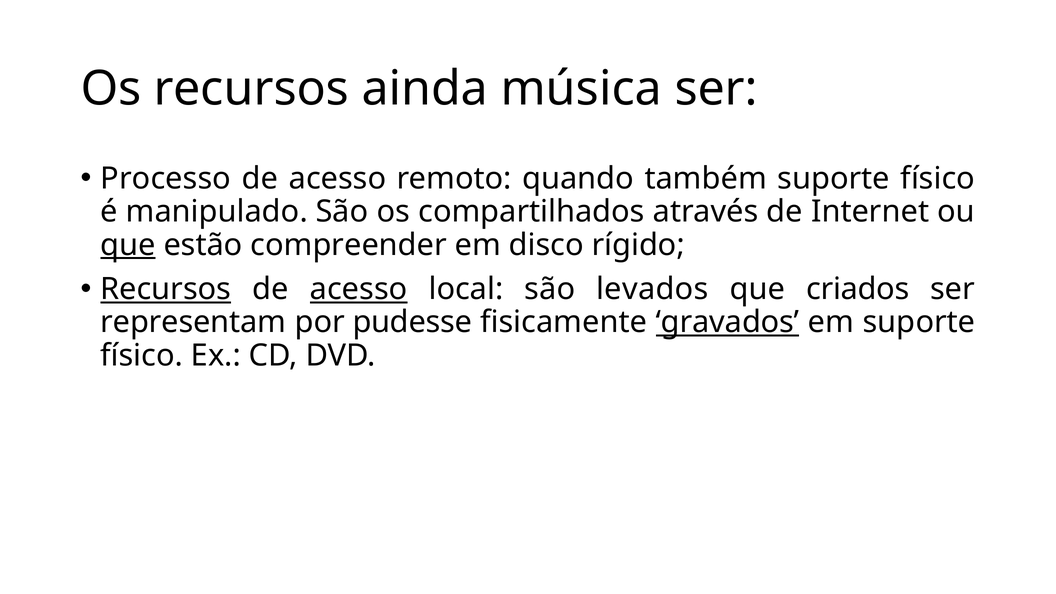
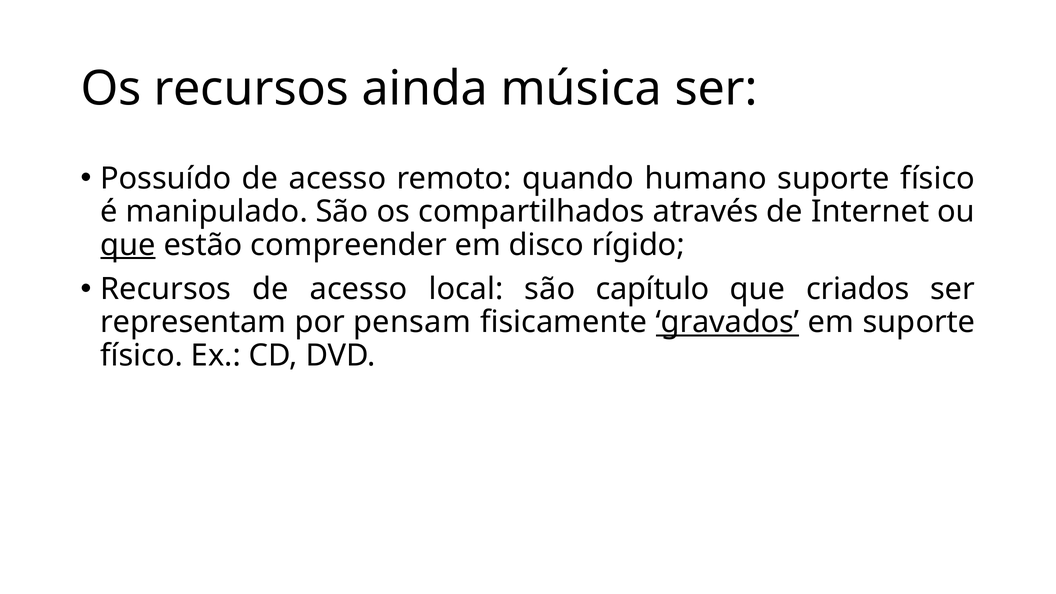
Processo: Processo -> Possuído (166, 178)
também: também -> humano (706, 178)
Recursos underline: present -> none (166, 289)
acesso underline: present -> none (359, 289)
levados: levados -> capítulo (653, 289)
pudesse: pudesse -> pensam (412, 322)
